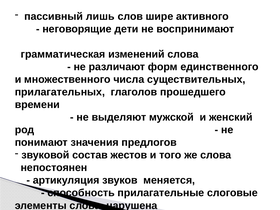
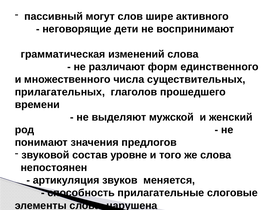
лишь: лишь -> могут (100, 16)
состав жестов: жестов -> уровне (129, 155)
